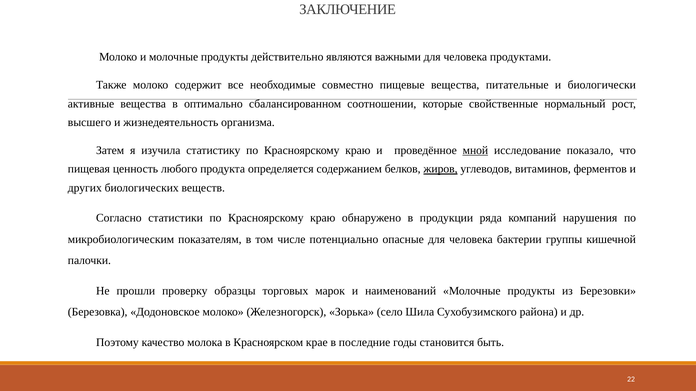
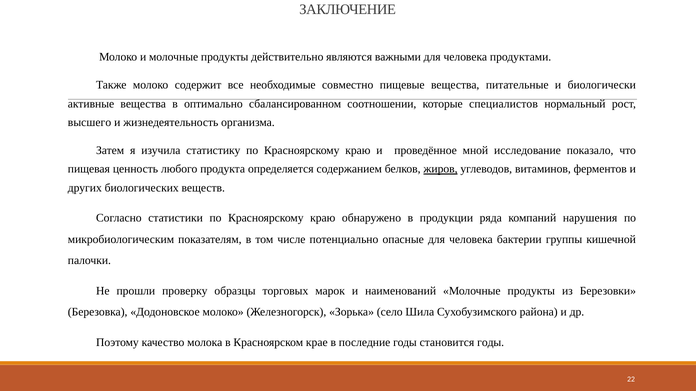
свойственные: свойственные -> специалистов (504, 104)
мной underline: present -> none (475, 150)
становится быть: быть -> годы (491, 343)
